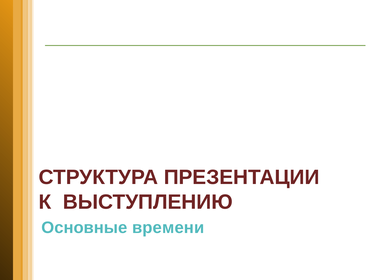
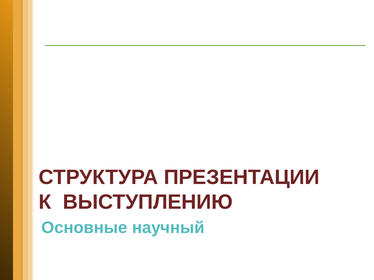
времени: времени -> научный (168, 228)
